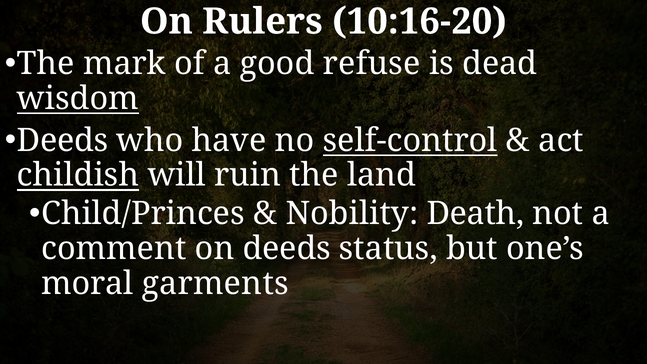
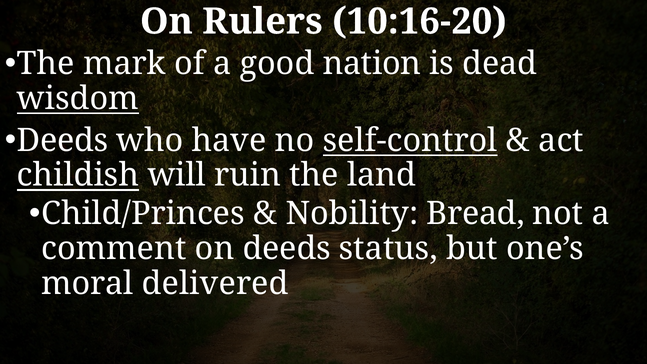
refuse: refuse -> nation (372, 64)
Death: Death -> Bread (475, 214)
garments: garments -> delivered (215, 283)
